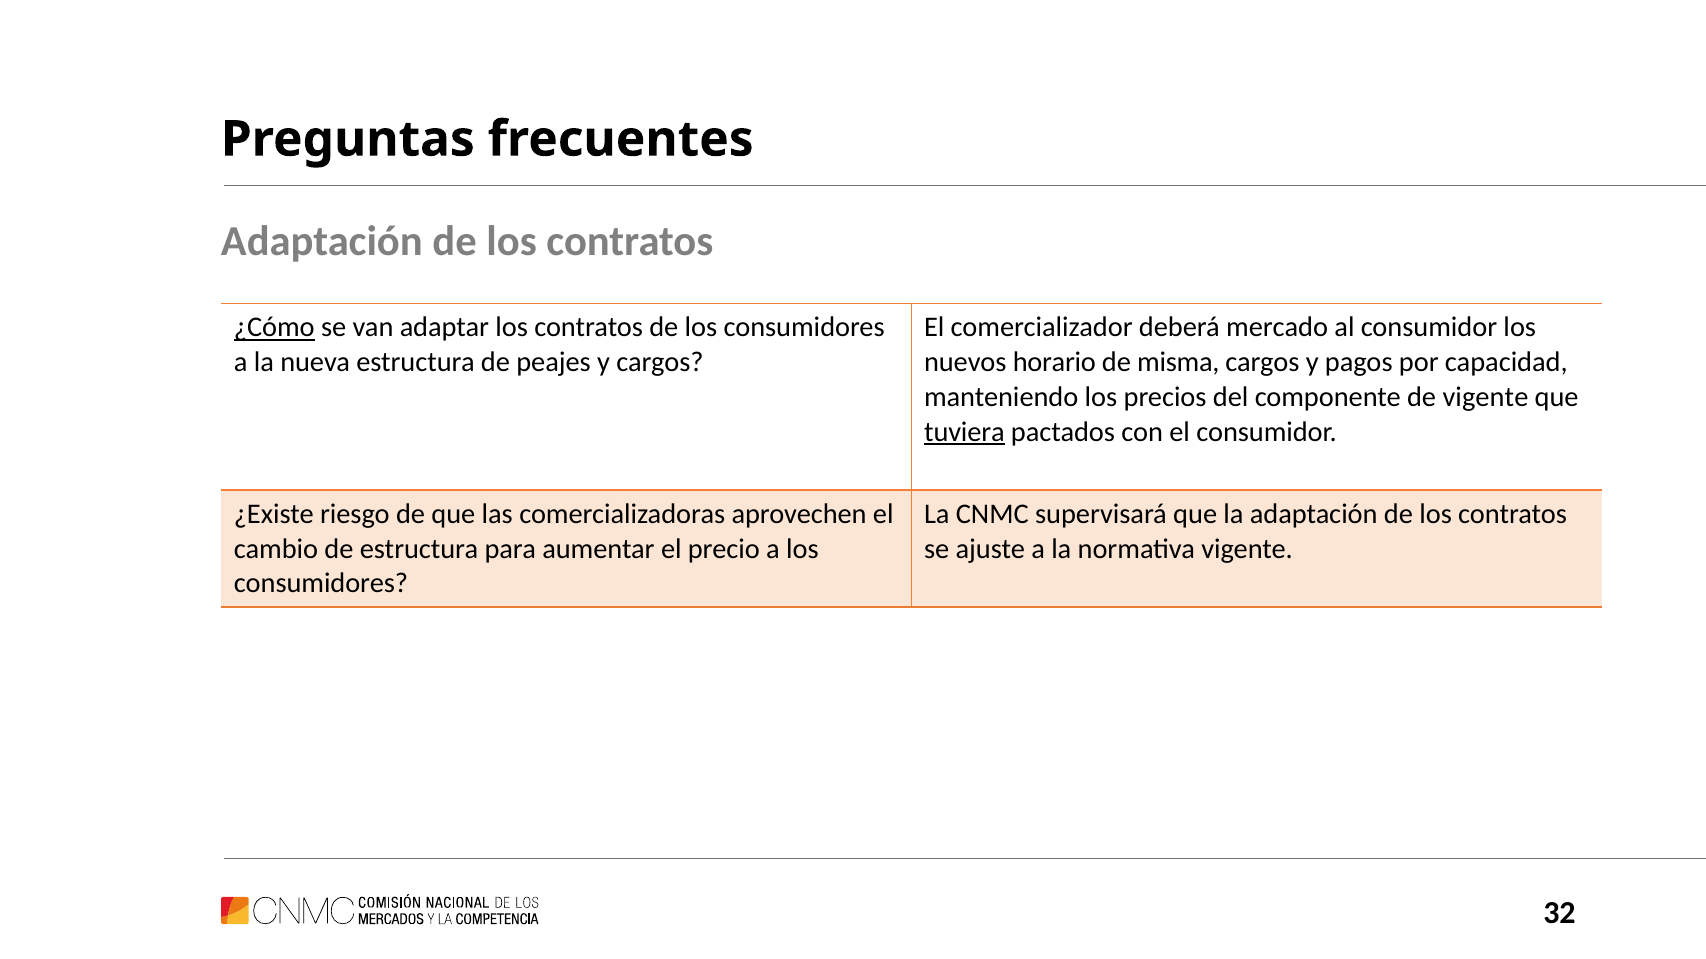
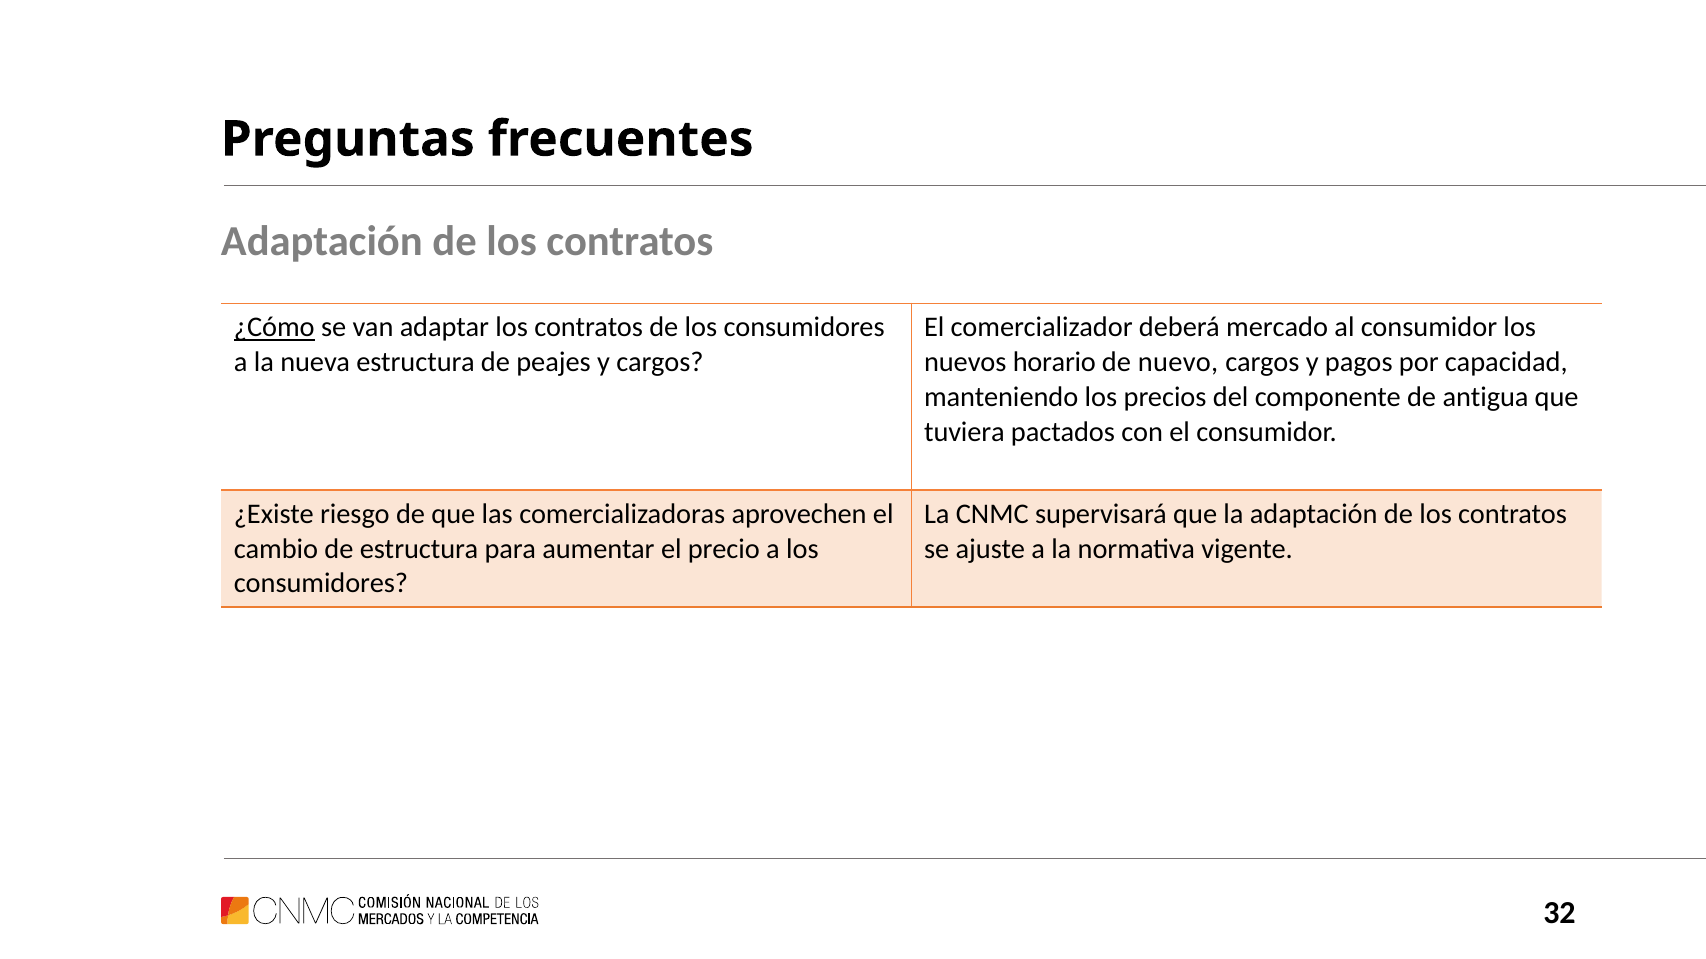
misma: misma -> nuevo (1178, 362)
de vigente: vigente -> antigua (1486, 397)
tuviera underline: present -> none (964, 432)
